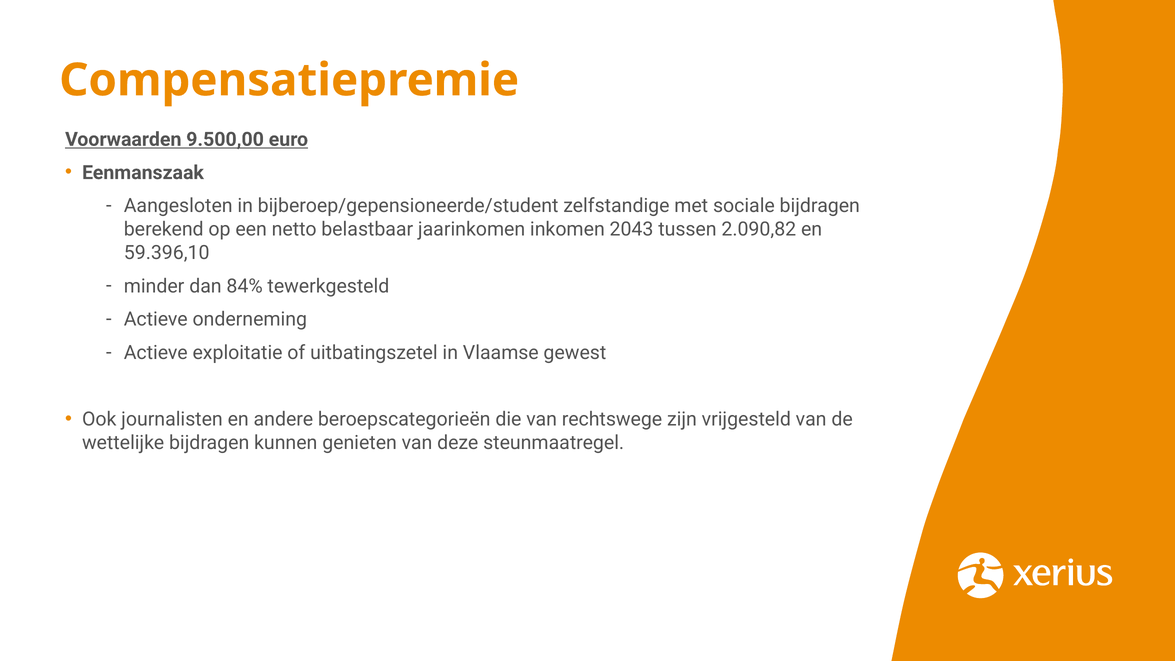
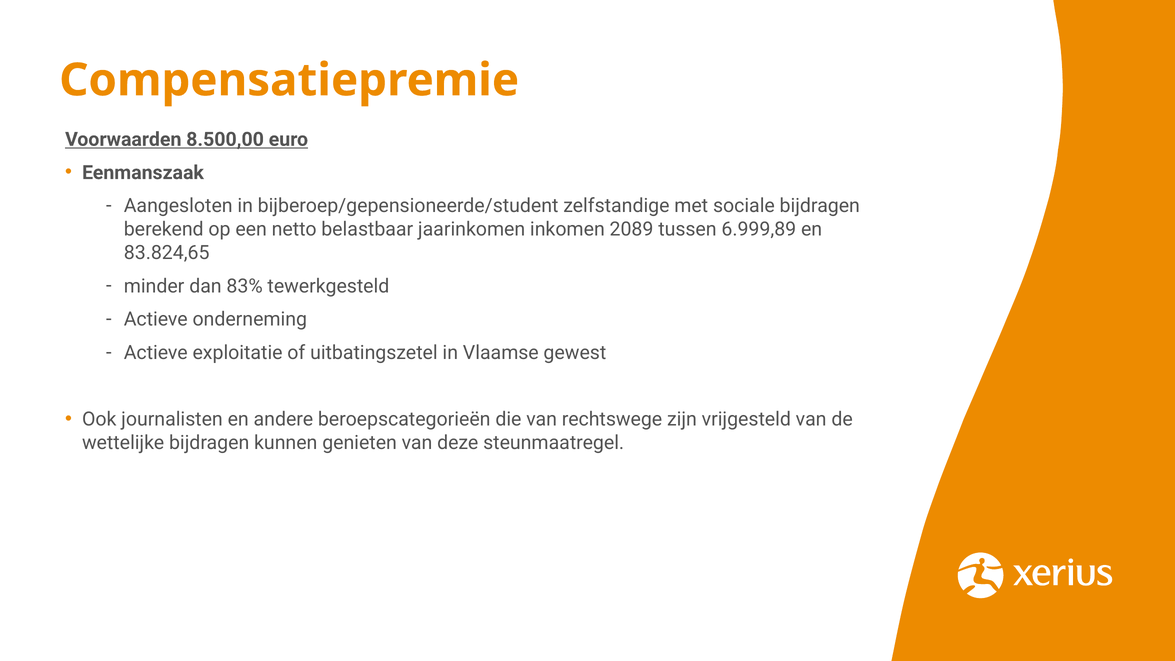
9.500,00: 9.500,00 -> 8.500,00 (225, 139)
2043: 2043 -> 2089 (631, 229)
2.090,82: 2.090,82 -> 6.999,89 (759, 229)
59.396,10: 59.396,10 -> 83.824,65 (167, 253)
84%: 84% -> 83% (245, 286)
